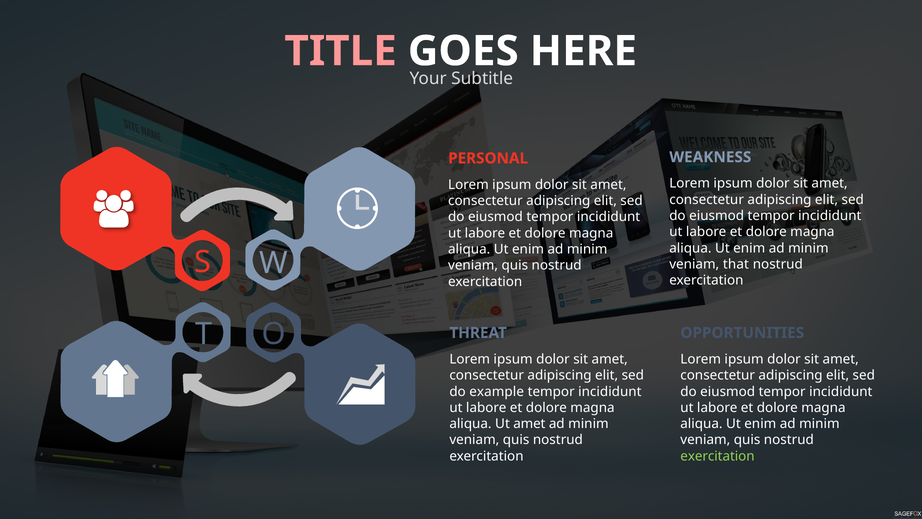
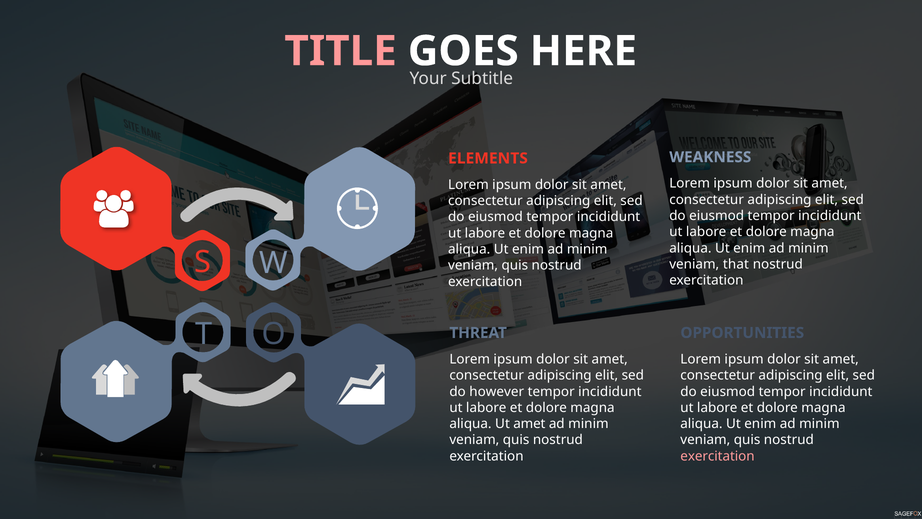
PERSONAL: PERSONAL -> ELEMENTS (488, 158)
example: example -> however (497, 391)
exercitation colour: light green -> pink (717, 456)
